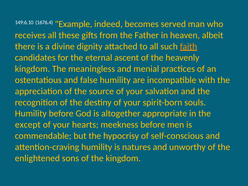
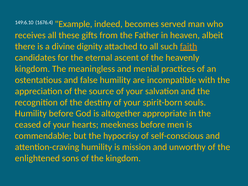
except: except -> ceased (28, 125)
natures: natures -> mission (136, 147)
